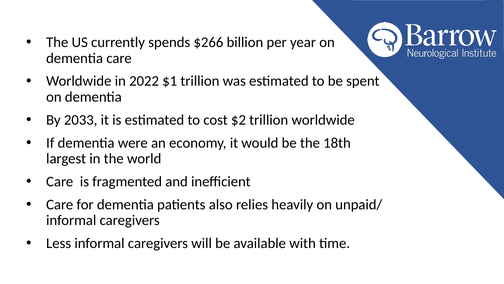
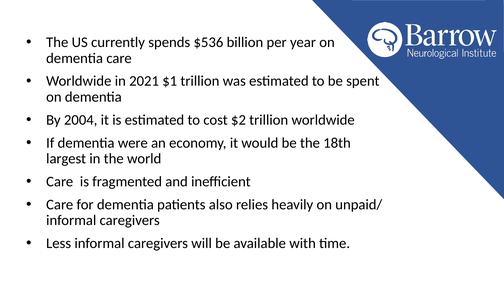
$266: $266 -> $536 (208, 42)
2022: 2022 -> 2021 (144, 81)
2033: 2033 -> 2004 (81, 120)
